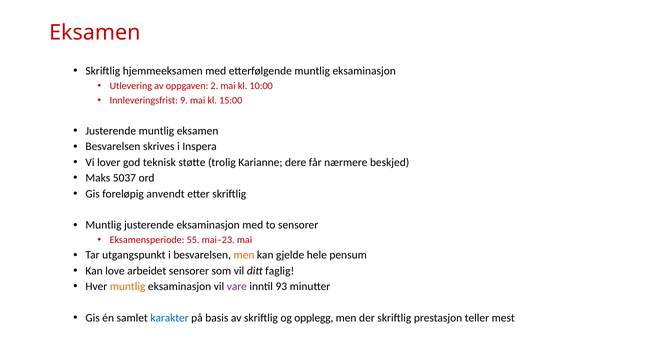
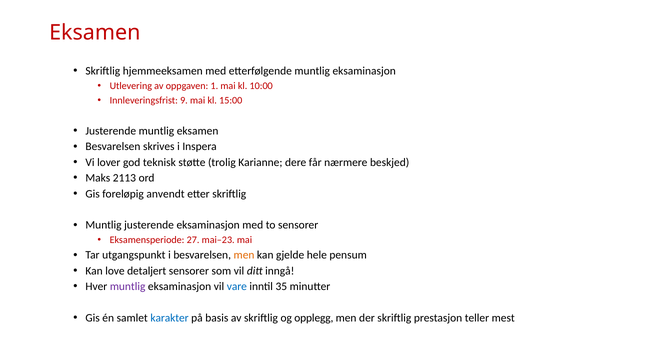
2: 2 -> 1 (214, 86)
5037: 5037 -> 2113 (124, 178)
55: 55 -> 27 (193, 240)
arbeidet: arbeidet -> detaljert (147, 271)
faglig: faglig -> inngå (280, 271)
muntlig colour: orange -> purple (128, 286)
vare colour: purple -> blue (237, 286)
93: 93 -> 35 (281, 286)
